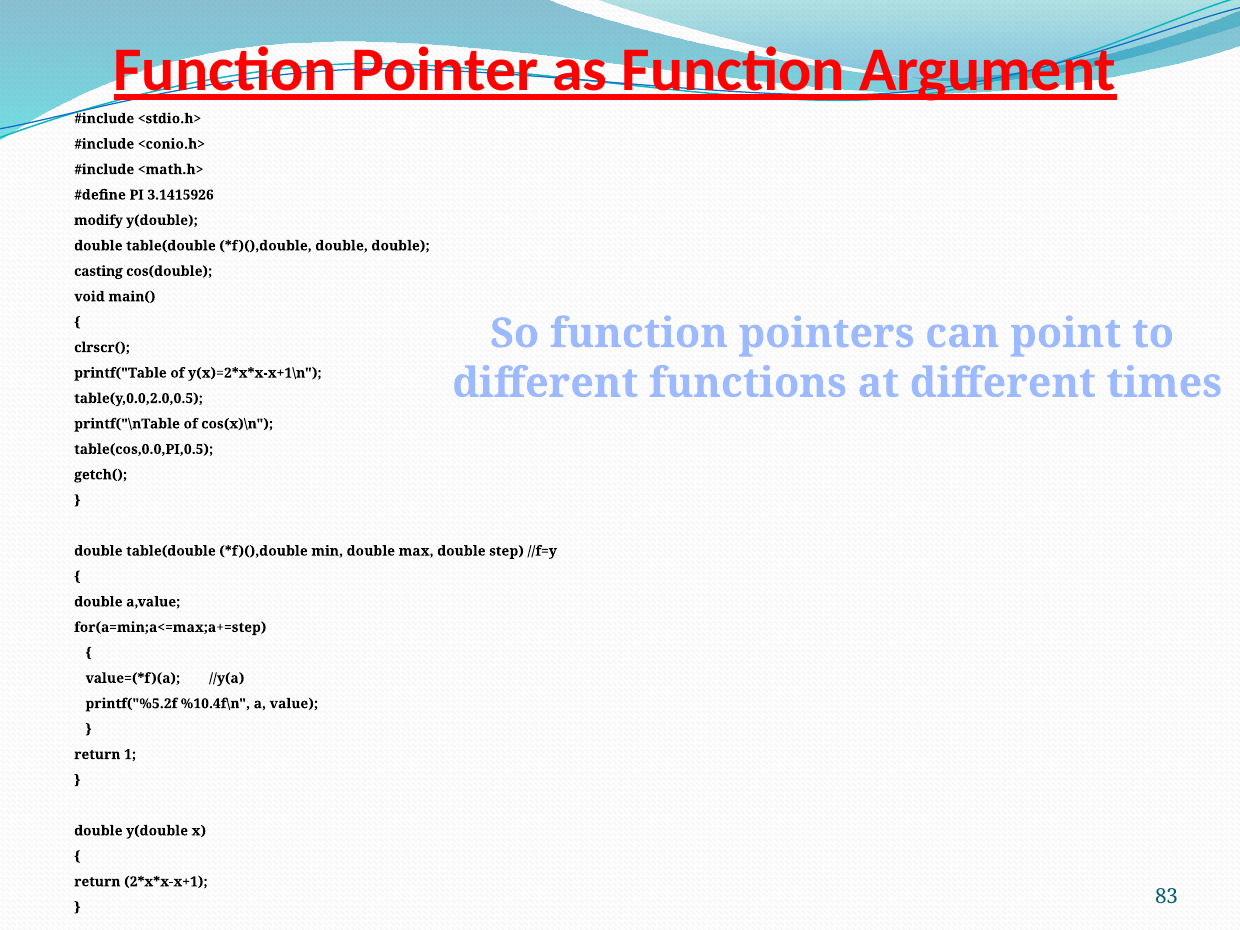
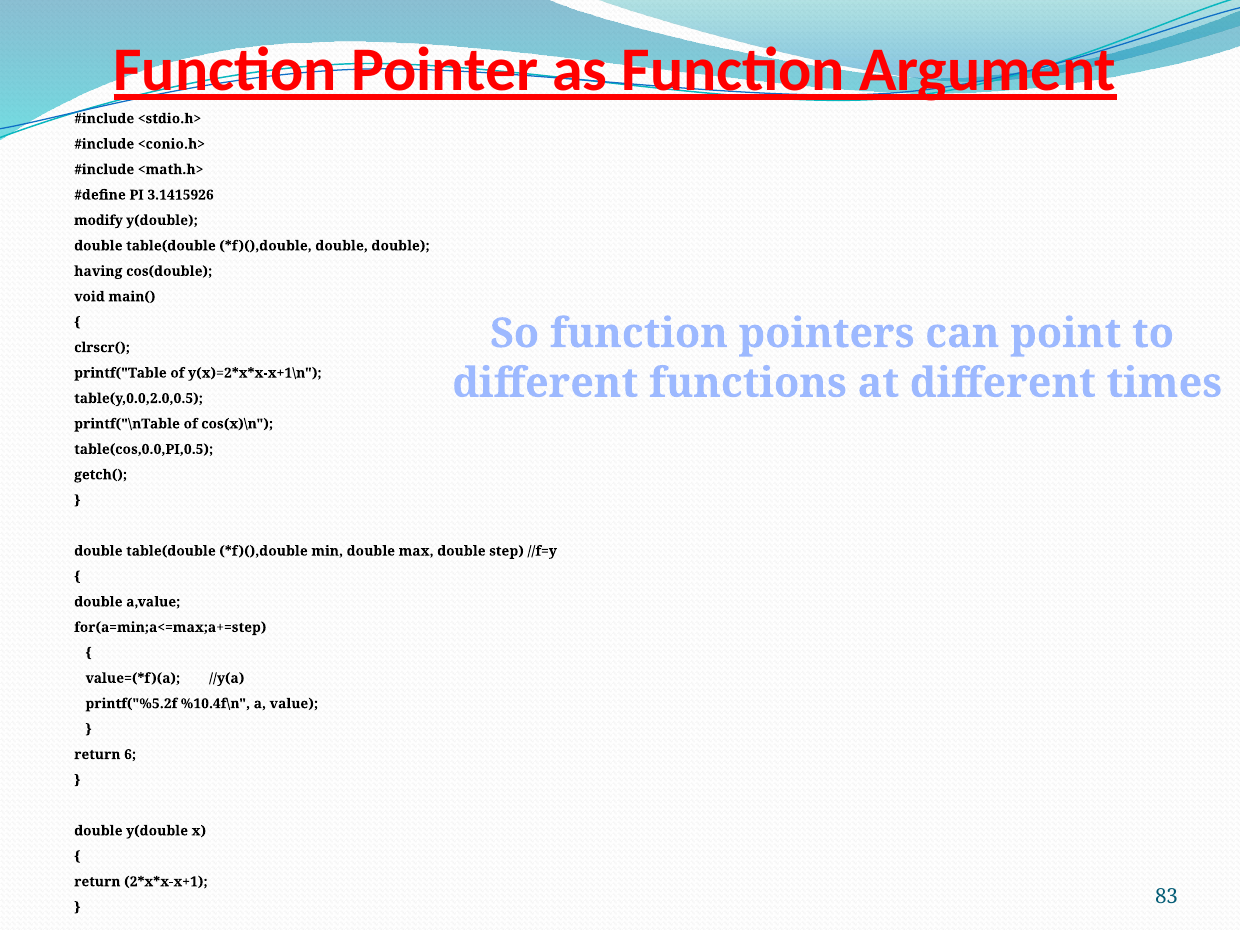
casting: casting -> having (98, 271)
1: 1 -> 6 (130, 755)
